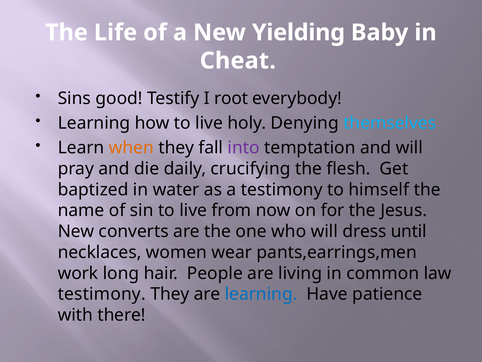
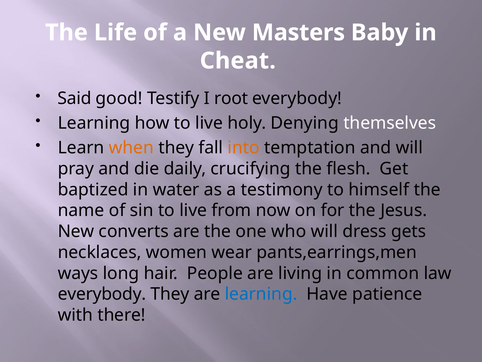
Yielding: Yielding -> Masters (298, 33)
Sins: Sins -> Said (74, 98)
themselves colour: light blue -> white (390, 123)
into colour: purple -> orange (244, 148)
until: until -> gets (409, 231)
work: work -> ways (78, 273)
testimony: testimony -> everybody (102, 294)
